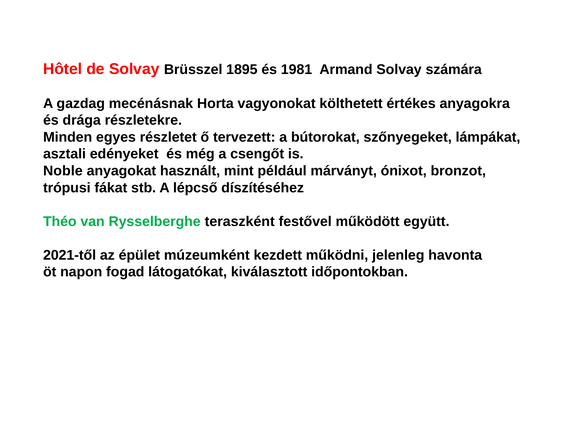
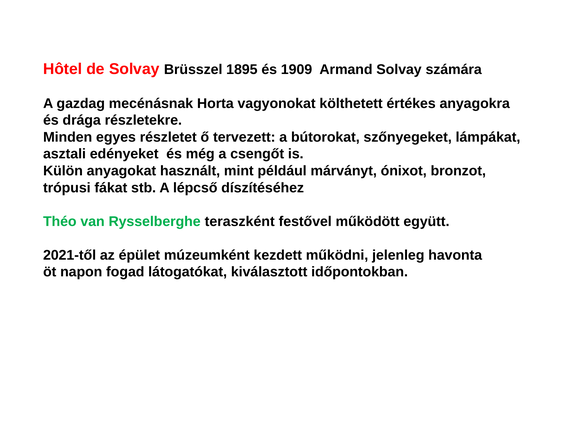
1981: 1981 -> 1909 (297, 70)
Noble: Noble -> Külön (63, 171)
